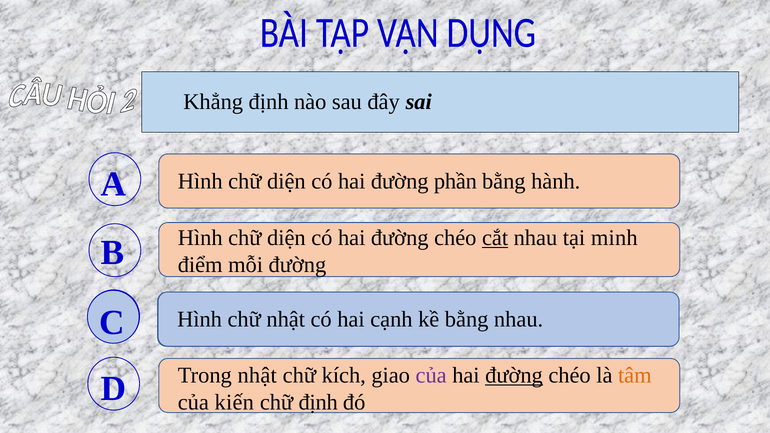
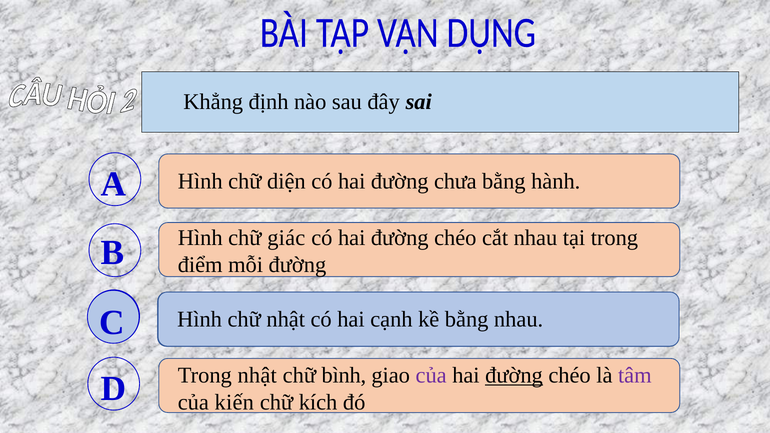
phần: phần -> chưa (455, 182)
diện: diện -> giác (286, 238)
cắt underline: present -> none (495, 238)
tại minh: minh -> trong (614, 238)
kích: kích -> bình (344, 375)
tâm colour: orange -> purple (635, 375)
chữ định: định -> kích (318, 402)
